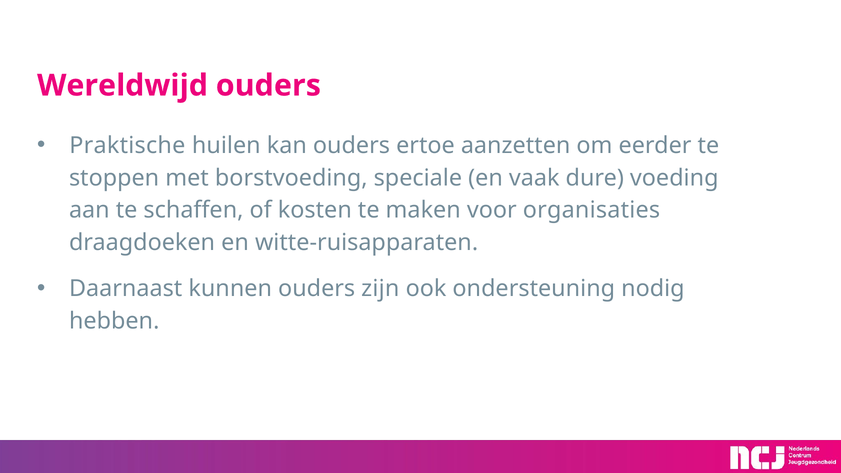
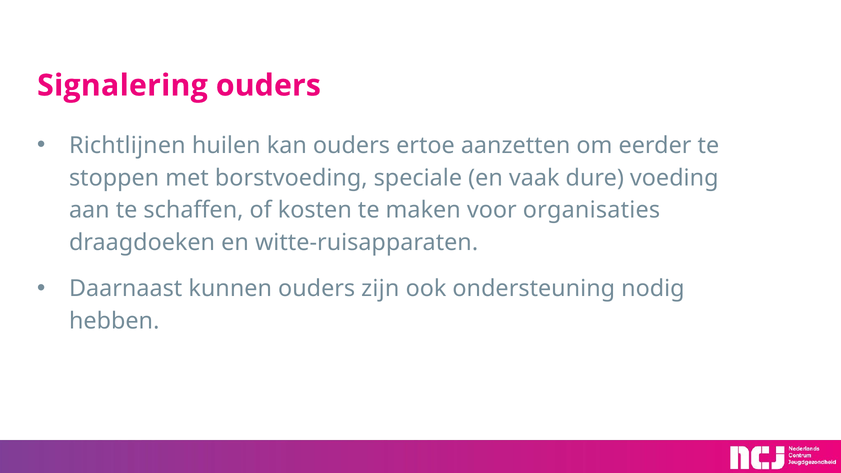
Wereldwijd: Wereldwijd -> Signalering (122, 86)
Praktische: Praktische -> Richtlijnen (127, 146)
